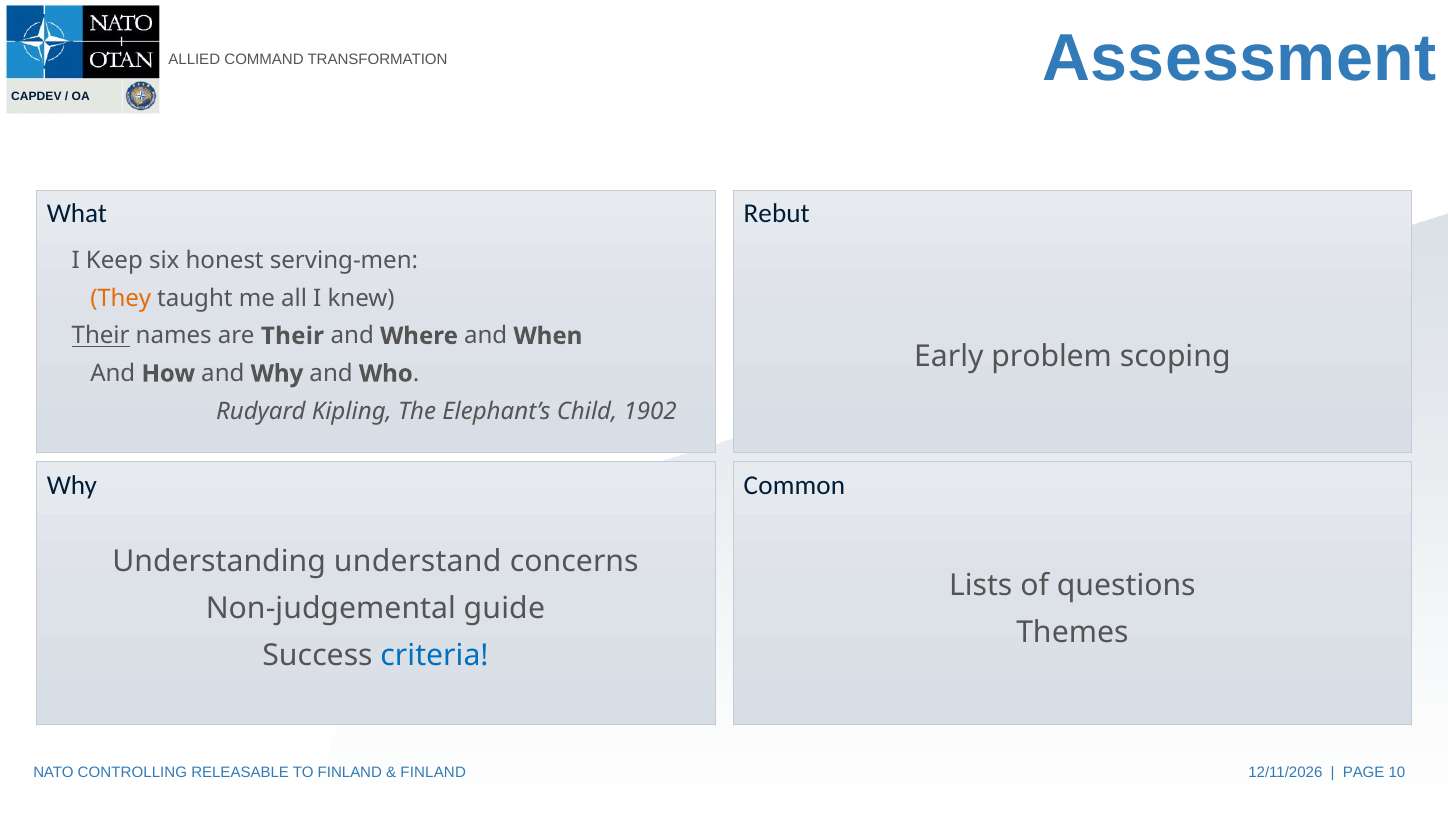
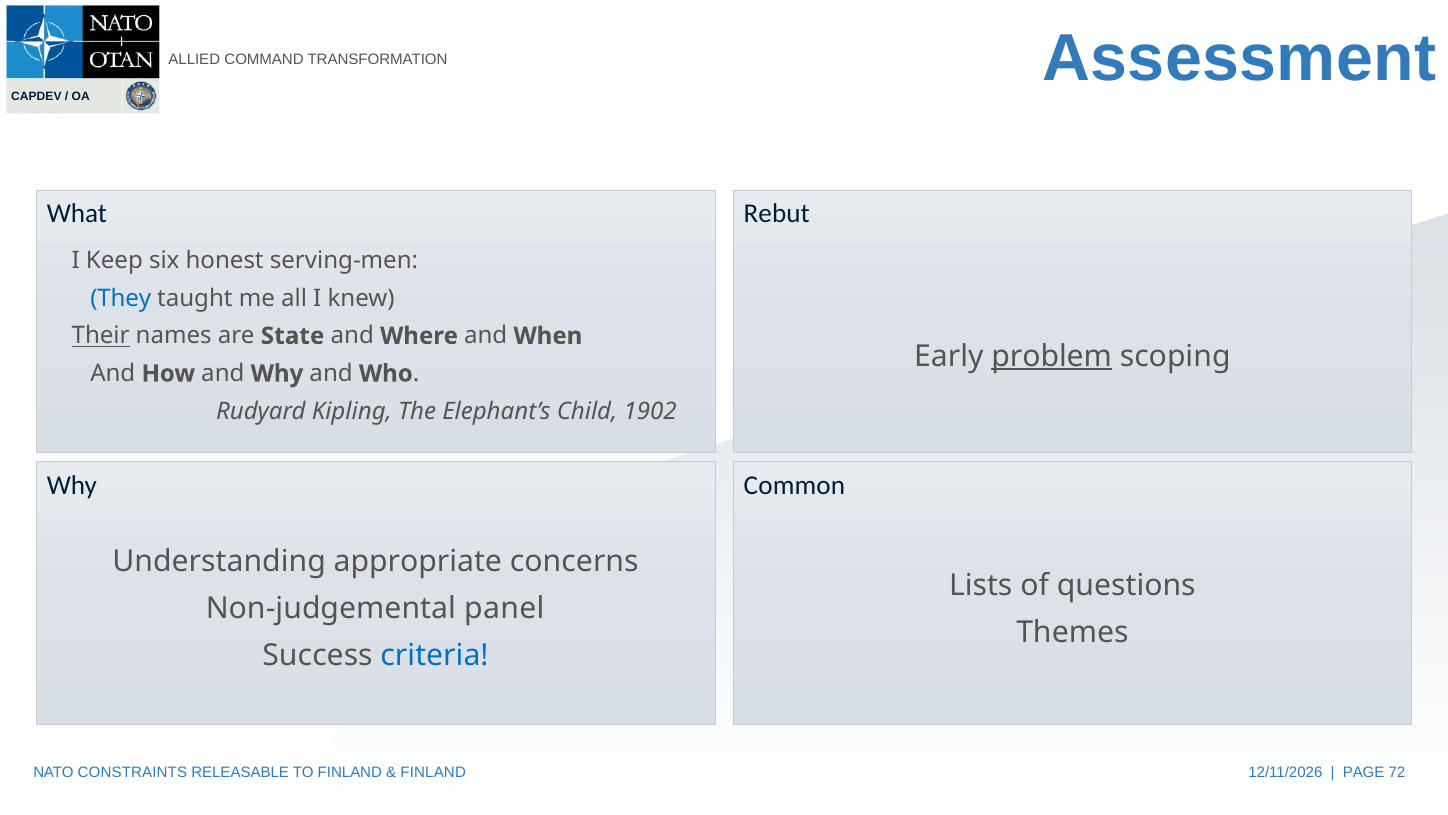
They colour: orange -> blue (121, 298)
are Their: Their -> State (293, 336)
problem underline: none -> present (1052, 356)
understand: understand -> appropriate (418, 561)
guide: guide -> panel (504, 608)
CONTROLLING: CONTROLLING -> CONSTRAINTS (132, 772)
10: 10 -> 72 (1397, 772)
